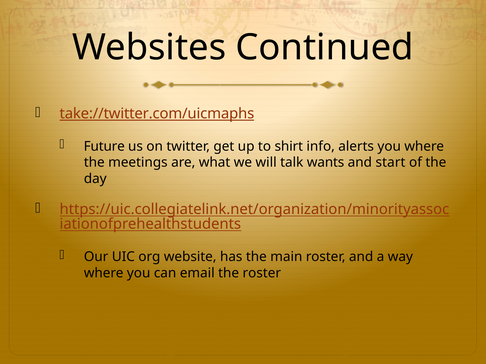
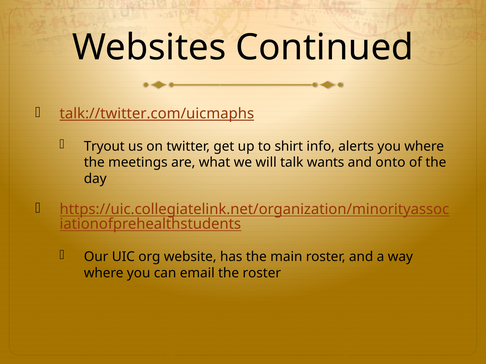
take://twitter.com/uicmaphs: take://twitter.com/uicmaphs -> talk://twitter.com/uicmaphs (157, 114)
Future: Future -> Tryout (104, 146)
start: start -> onto (390, 163)
